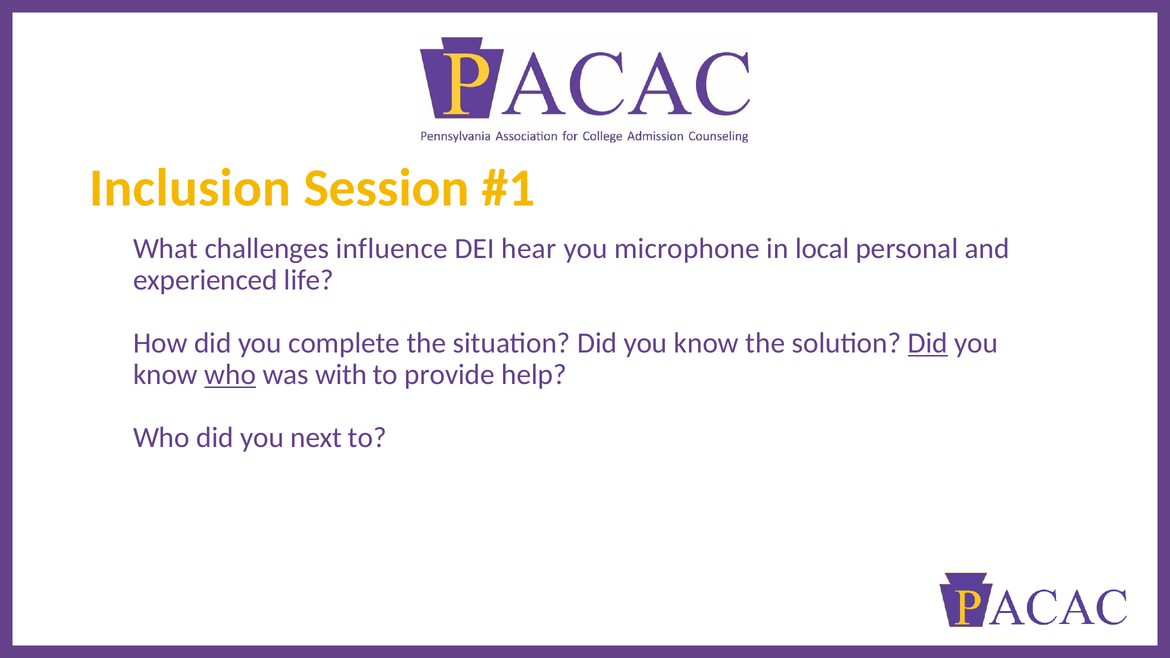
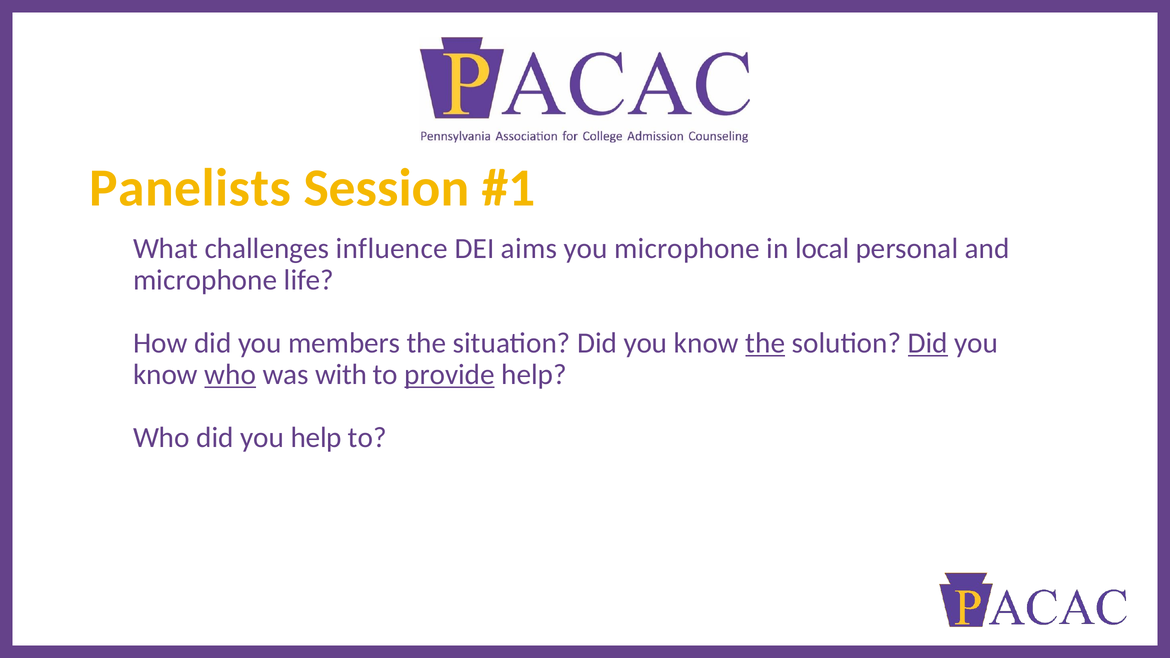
Inclusion: Inclusion -> Panelists (190, 188)
hear: hear -> aims (529, 248)
experienced: experienced -> microphone (205, 280)
complete: complete -> members (344, 343)
the underline: none -> present (765, 343)
provide underline: none -> present (450, 375)
you next: next -> help (316, 438)
